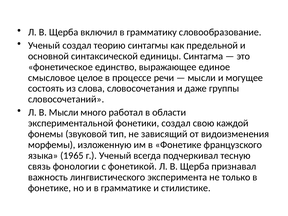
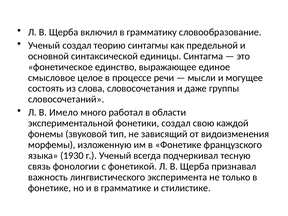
В Мысли: Мысли -> Имело (64, 112)
1965: 1965 -> 1930 (72, 156)
